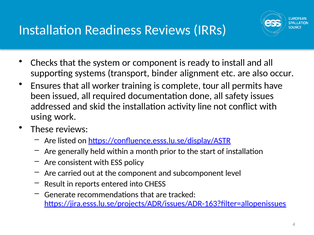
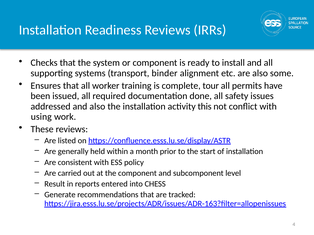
occur: occur -> some (282, 73)
and skid: skid -> also (97, 107)
line: line -> this (205, 107)
